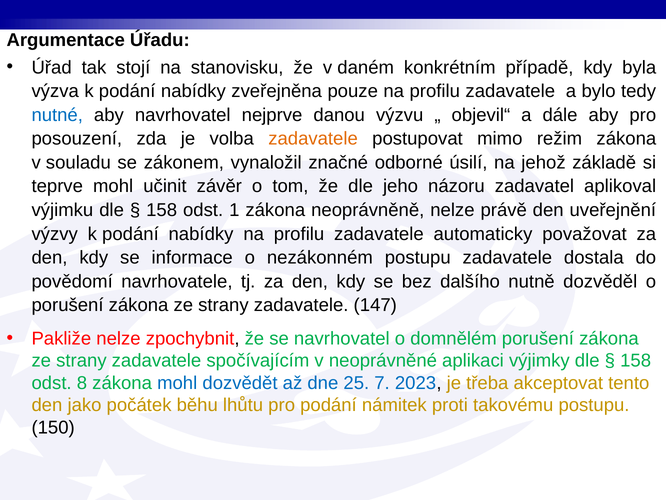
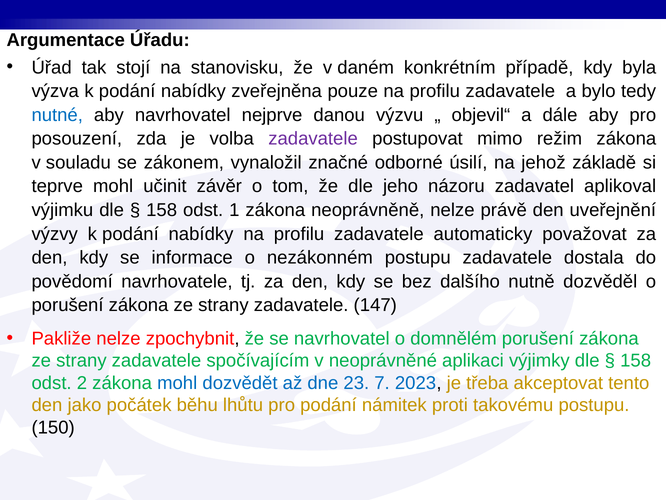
zadavatele colour: orange -> purple (313, 139)
8: 8 -> 2 (82, 383)
25: 25 -> 23 (356, 383)
